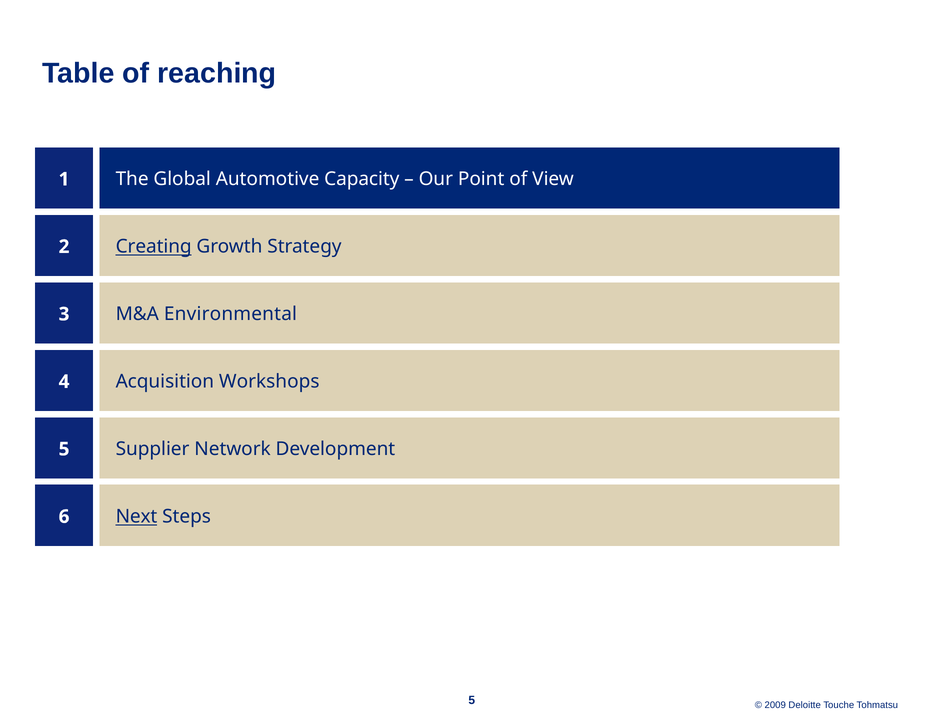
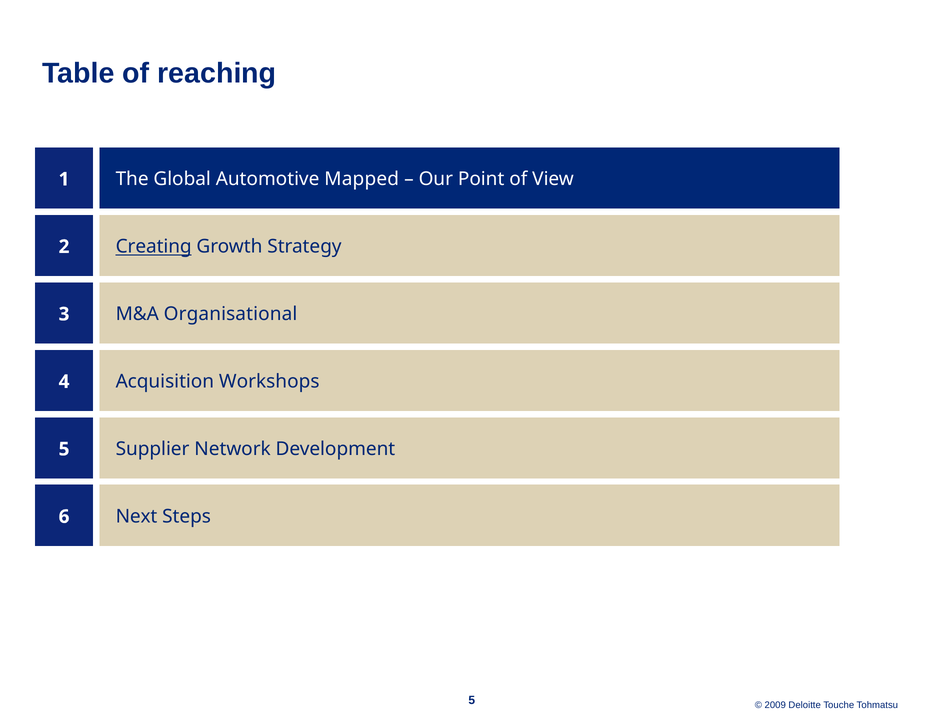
Capacity: Capacity -> Mapped (362, 179)
Environmental: Environmental -> Organisational (231, 314)
Next underline: present -> none (137, 517)
